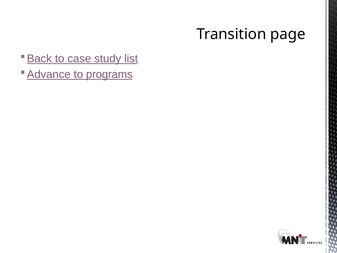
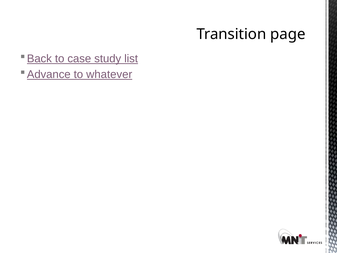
programs: programs -> whatever (109, 74)
